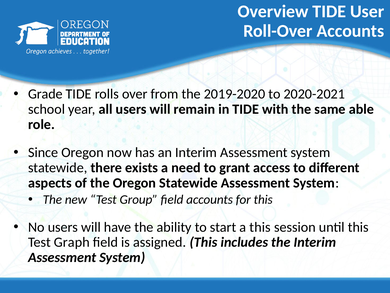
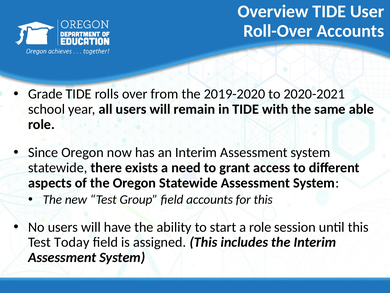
a this: this -> role (260, 227)
Graph: Graph -> Today (72, 242)
